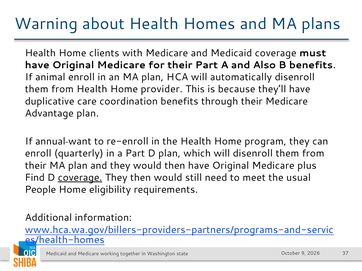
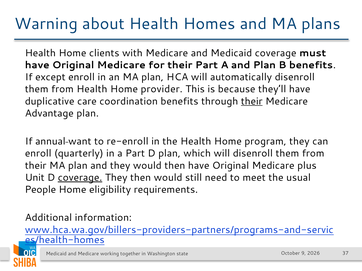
and Also: Also -> Plan (264, 65)
animal: animal -> except (50, 77)
their underline: none -> present (252, 101)
Find: Find -> Unit (35, 178)
